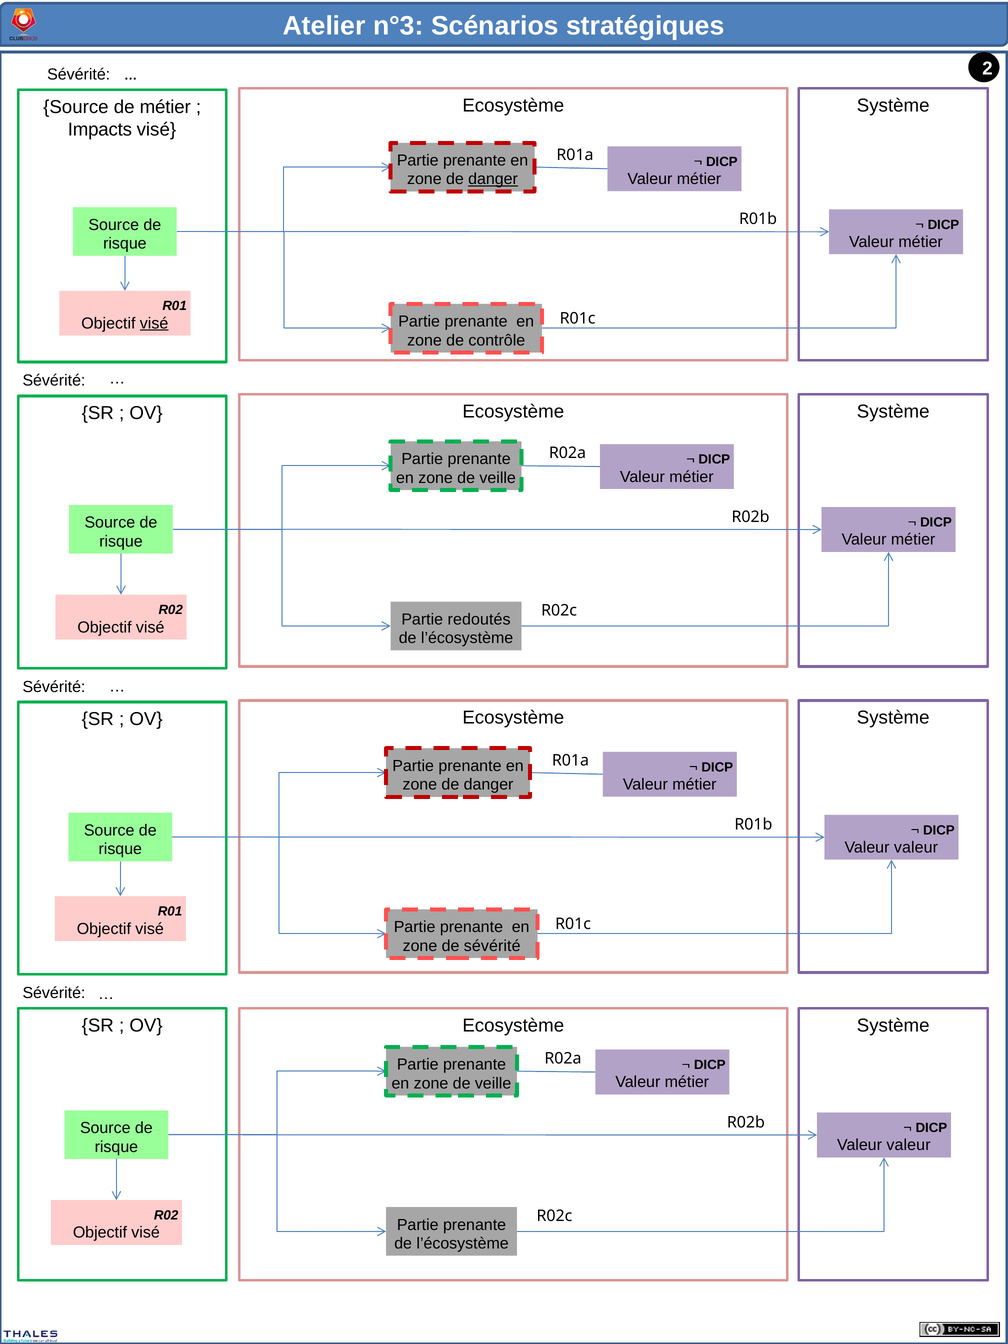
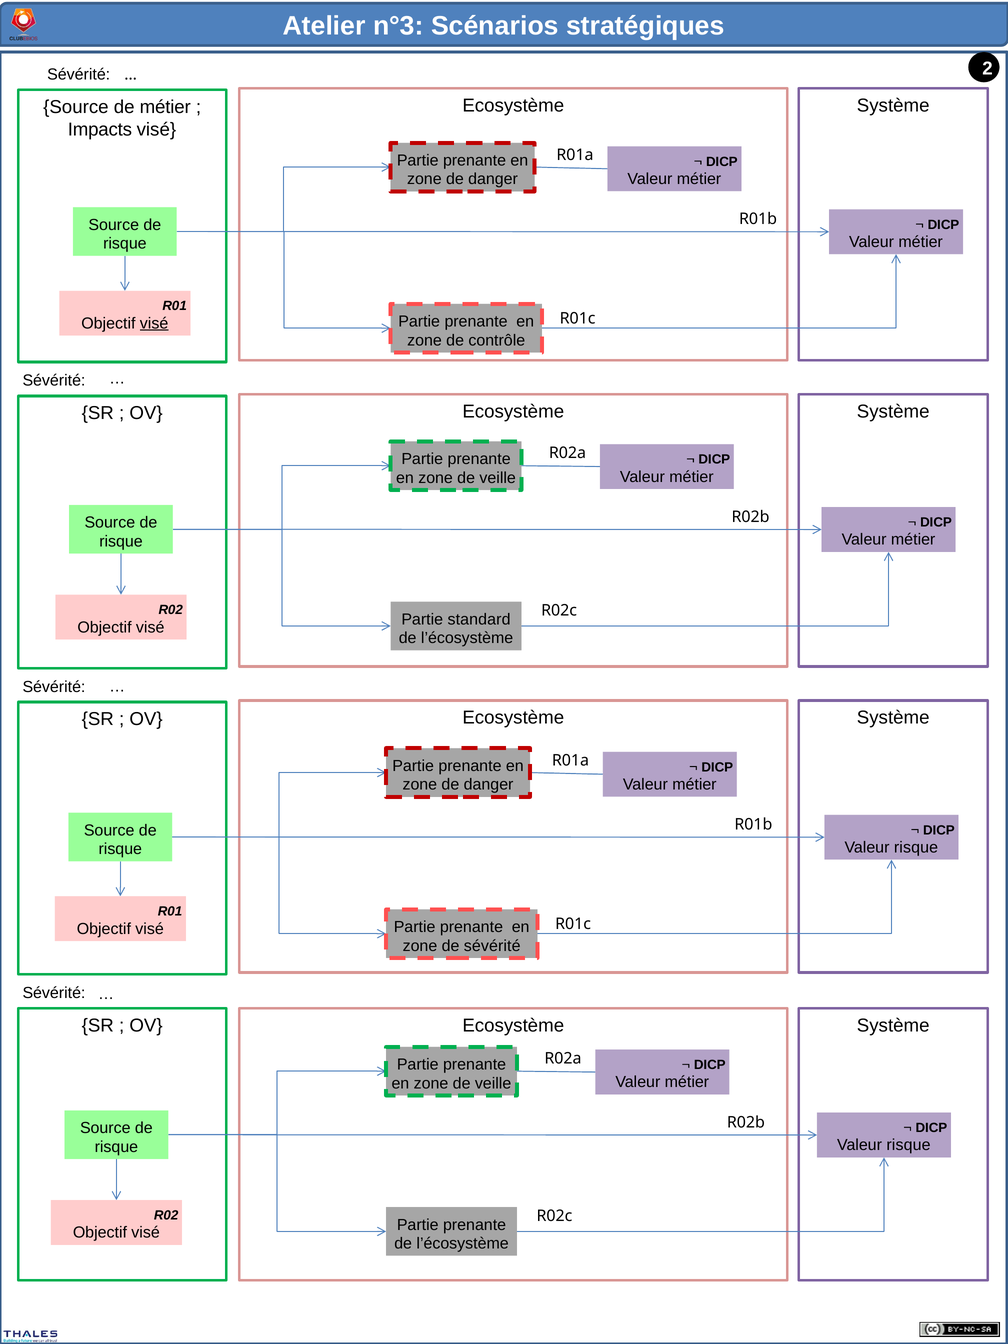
danger underline: present -> none (493, 179)
redoutés: redoutés -> standard (479, 619)
valeur: valeur -> risque (916, 847)
valeur: valeur -> risque (908, 1145)
